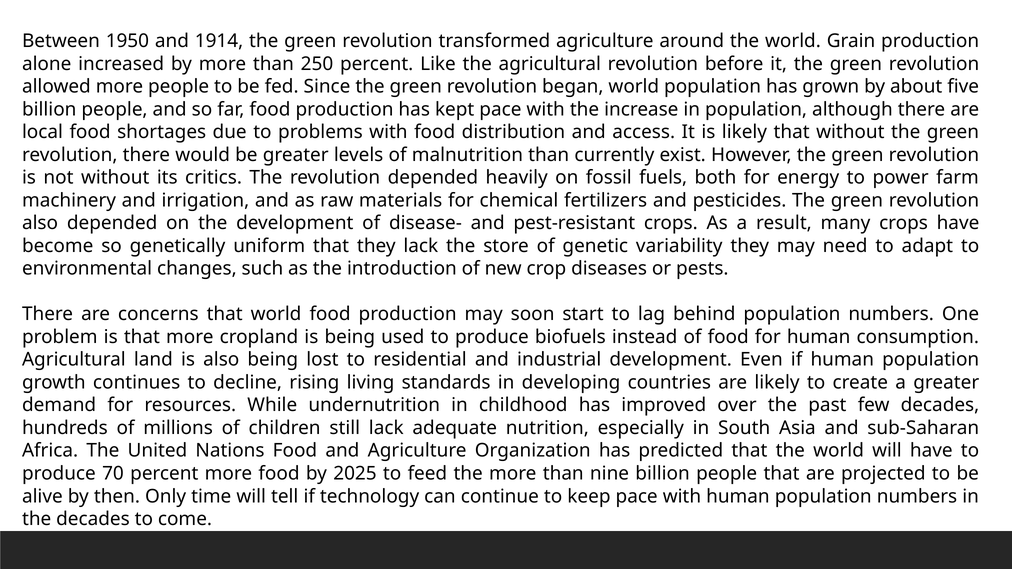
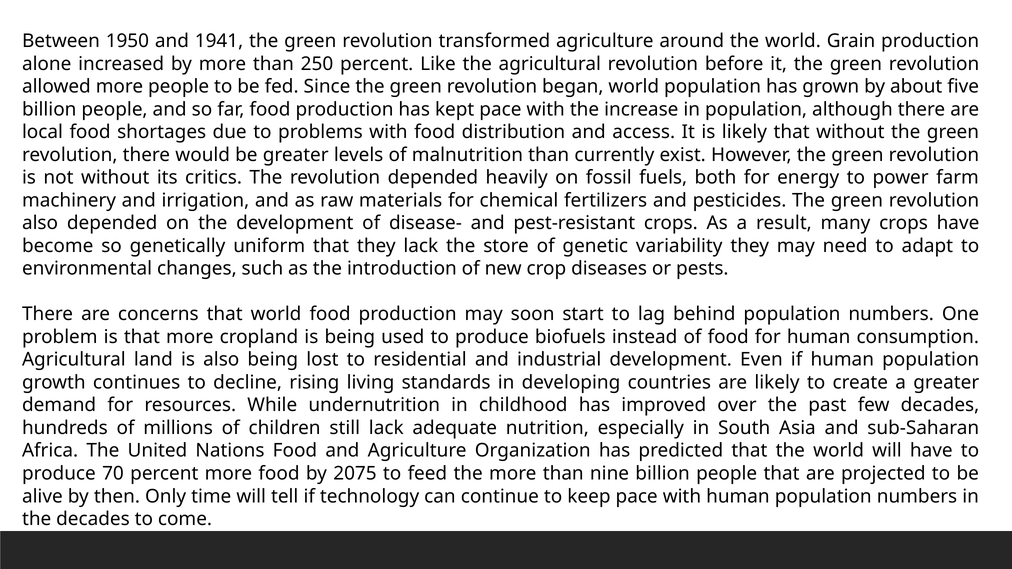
1914: 1914 -> 1941 (219, 41)
2025: 2025 -> 2075 (355, 474)
